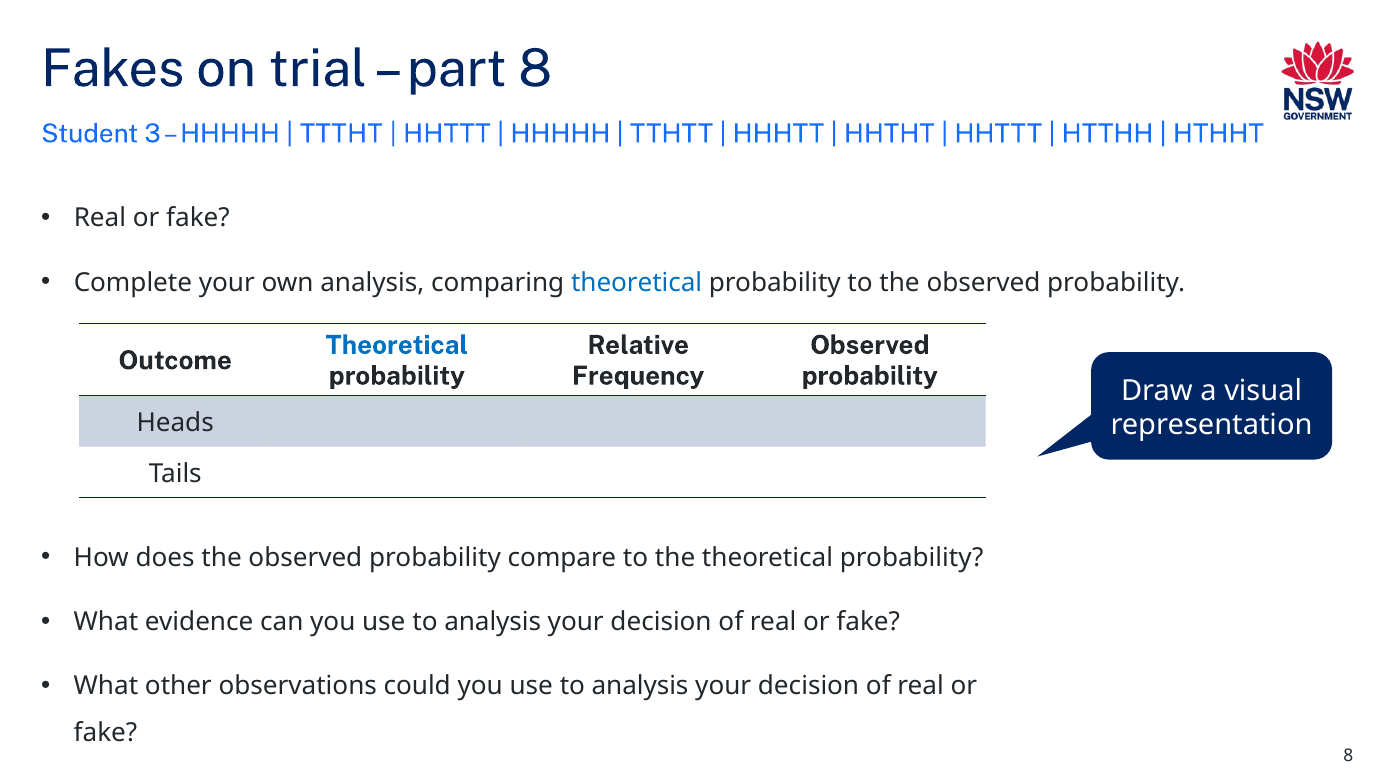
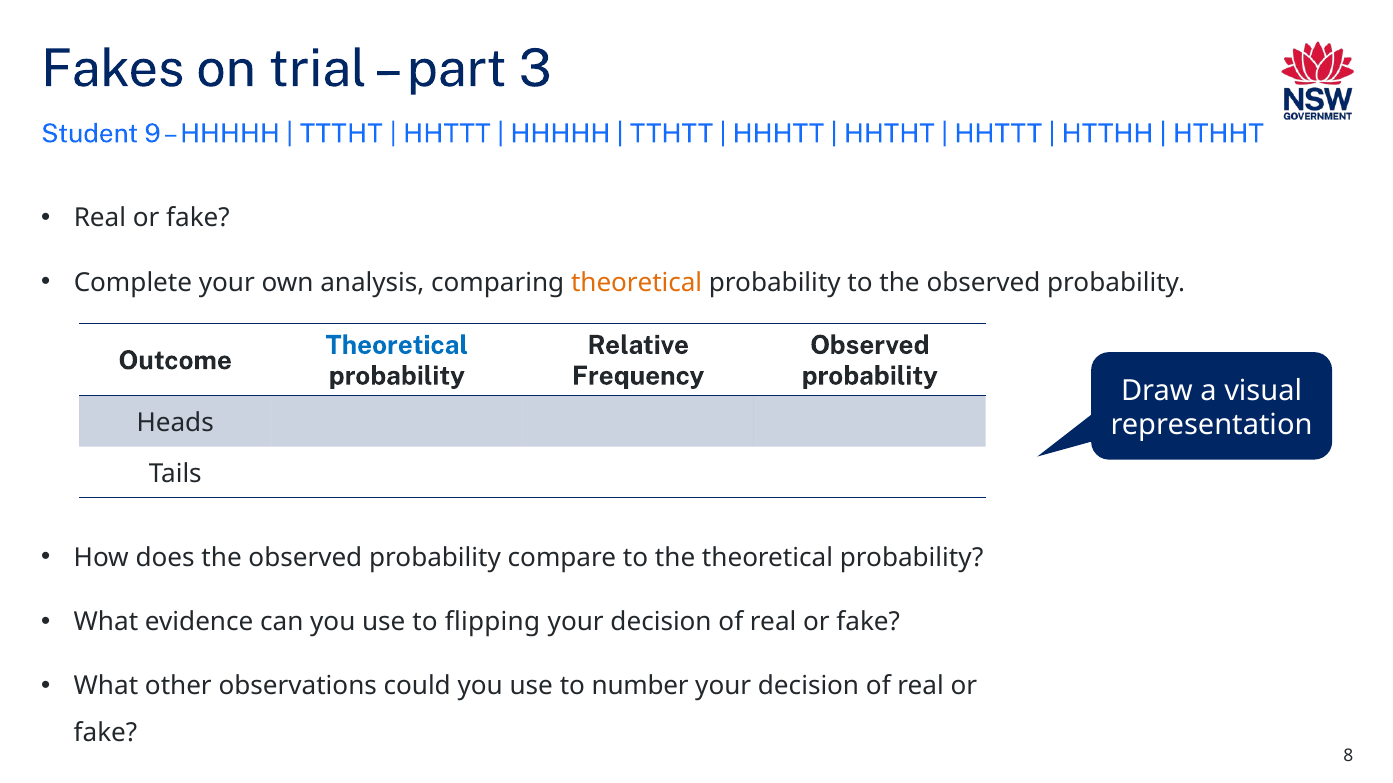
part 8: 8 -> 3 (535, 69)
3: 3 -> 9 (153, 134)
theoretical colour: blue -> orange (637, 283)
analysis: analysis -> flipping (493, 622)
analysis: analysis -> number (640, 687)
